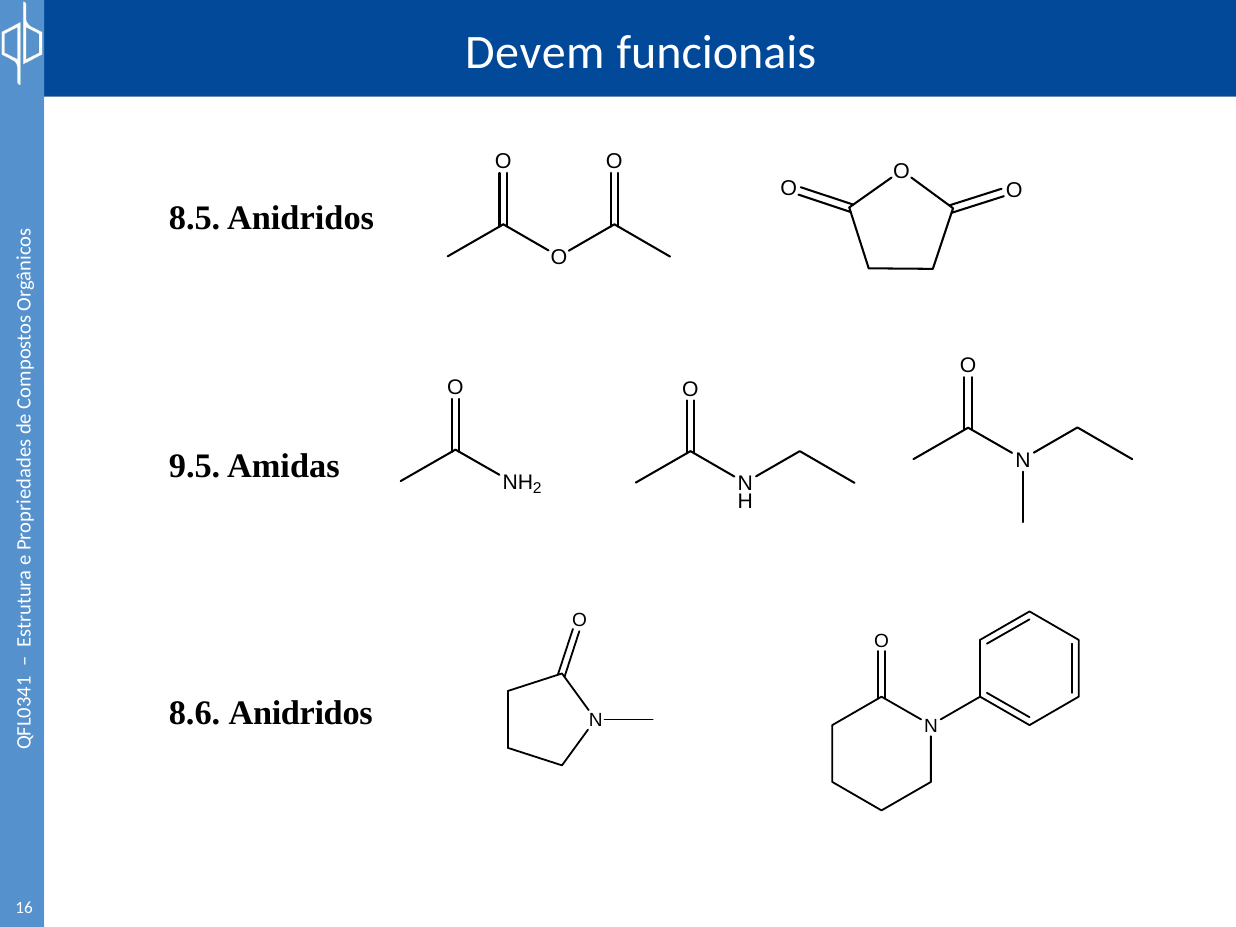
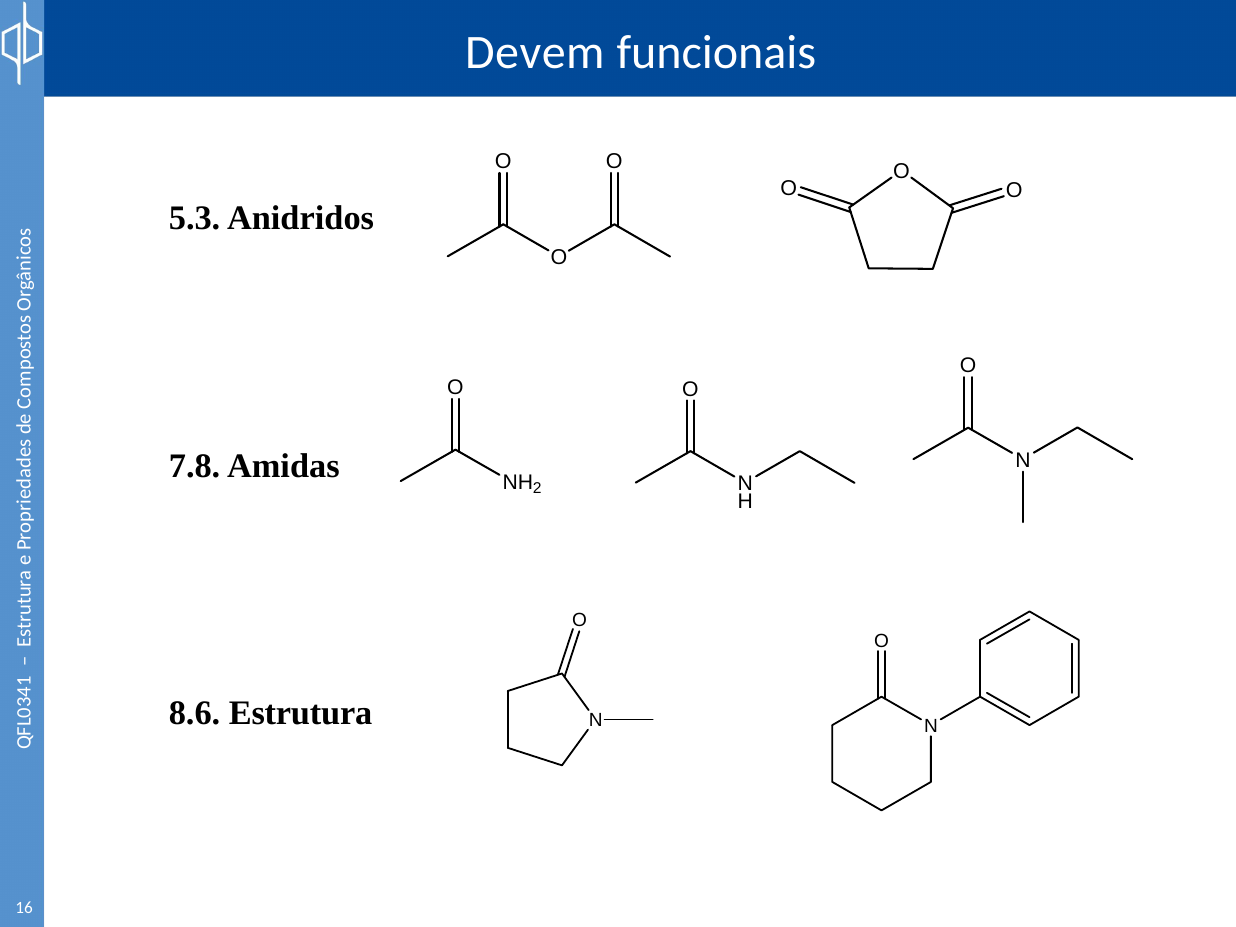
8.5: 8.5 -> 5.3 (195, 218)
9.5: 9.5 -> 7.8 (195, 466)
8.6 Anidridos: Anidridos -> Estrutura (301, 713)
